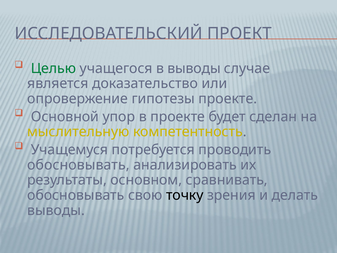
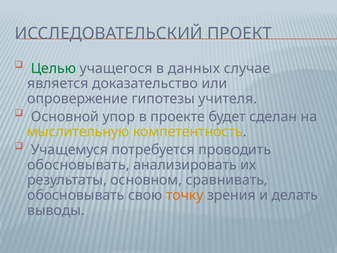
в выводы: выводы -> данных (194, 68)
гипотезы проекте: проекте -> учителя (228, 99)
точку colour: black -> orange (185, 195)
